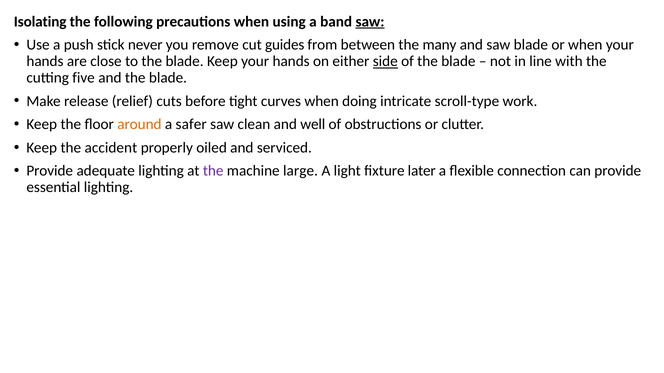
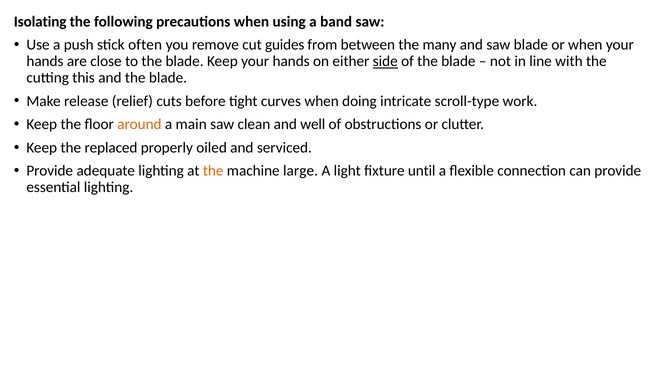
saw underline: present -> none (370, 22)
never: never -> often (145, 45)
five: five -> this (84, 78)
safer: safer -> main (191, 124)
accident: accident -> replaced (111, 148)
the colour: purple -> orange (213, 171)
later: later -> until (422, 171)
